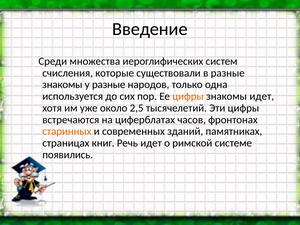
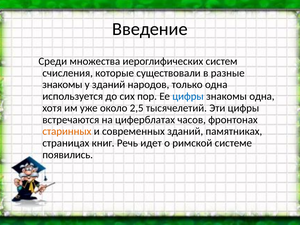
у разные: разные -> зданий (109, 85)
цифры colour: orange -> blue (188, 96)
знакомы идет: идет -> одна (262, 96)
